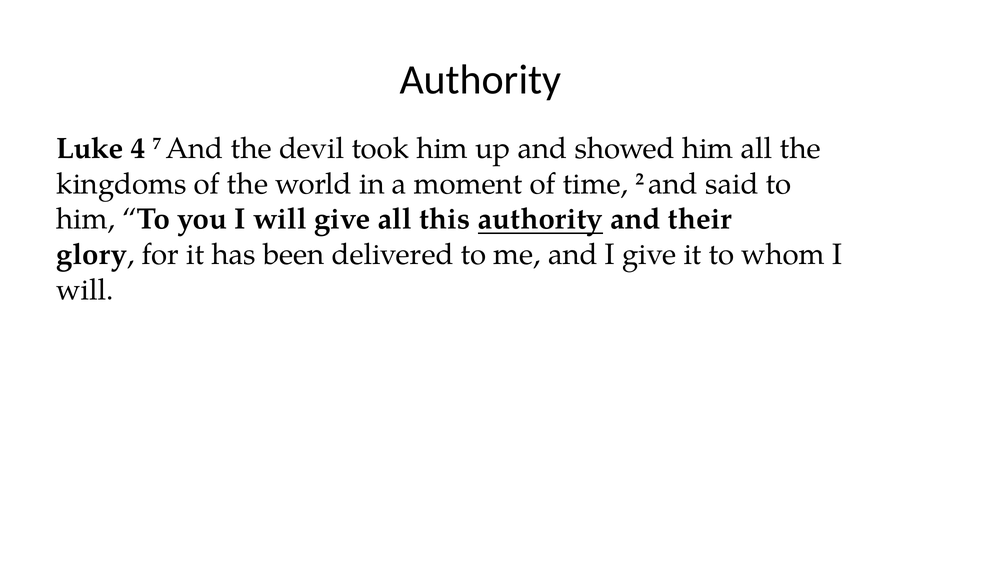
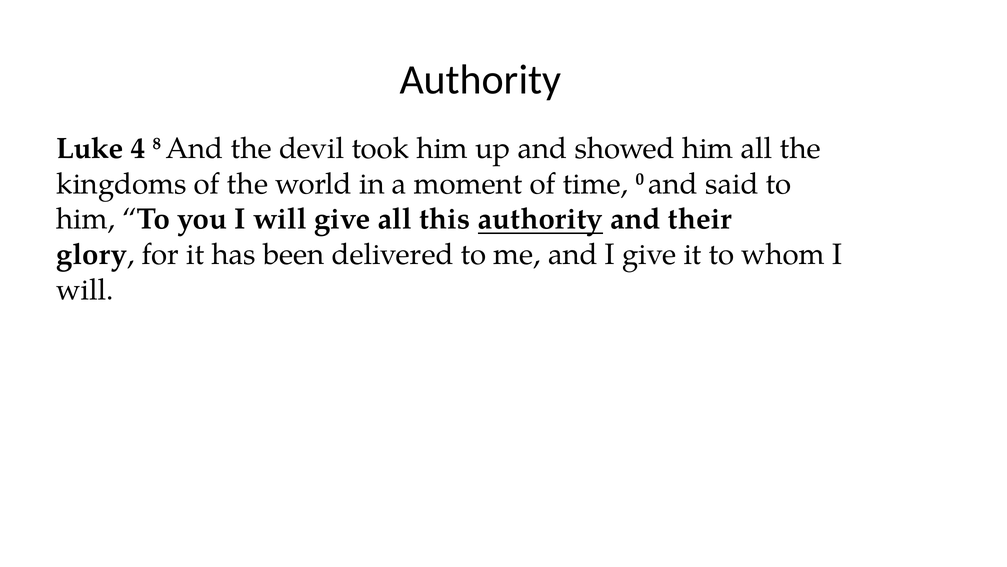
7: 7 -> 8 (157, 144)
2: 2 -> 0 (640, 179)
